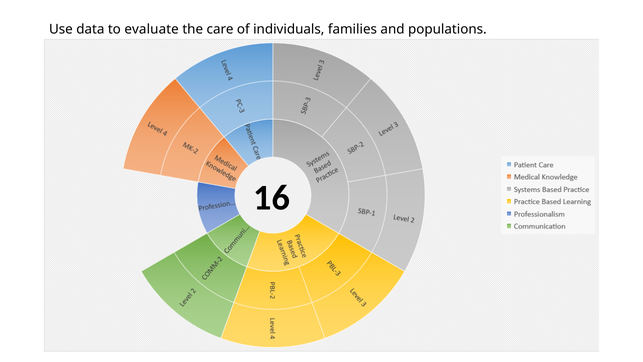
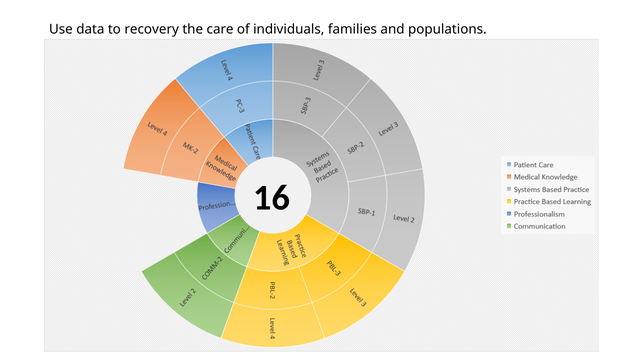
evaluate: evaluate -> recovery (152, 29)
